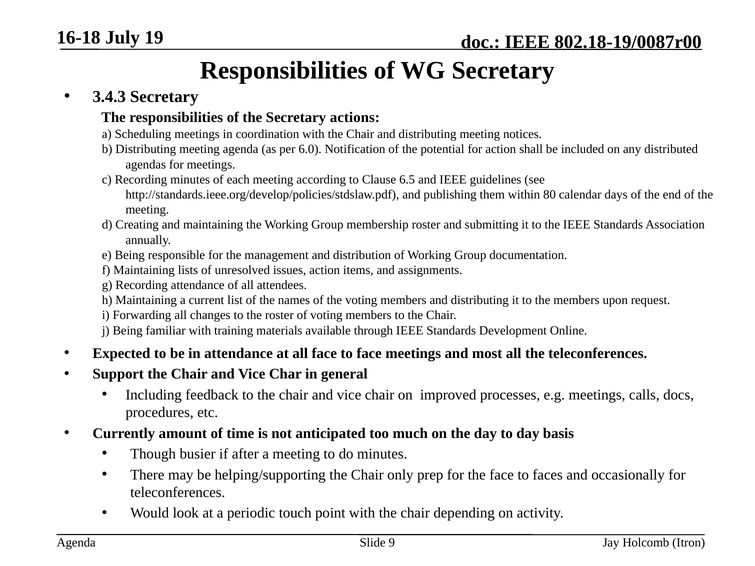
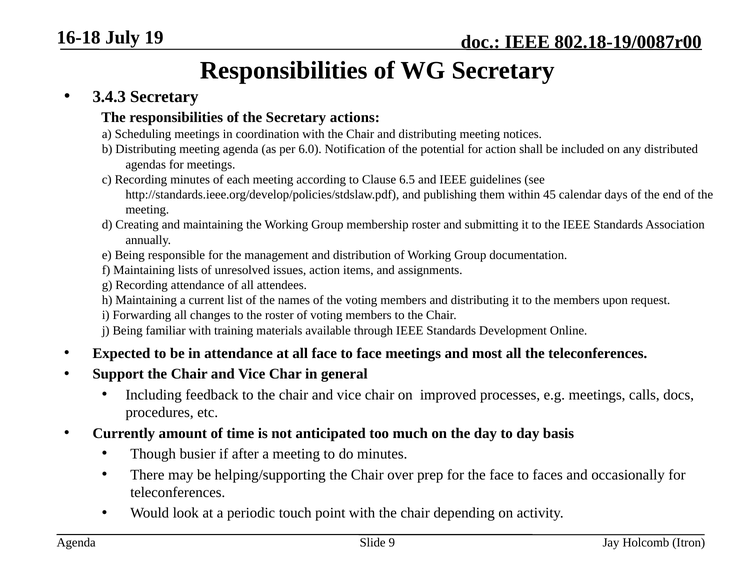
80: 80 -> 45 (550, 195)
only: only -> over (400, 475)
